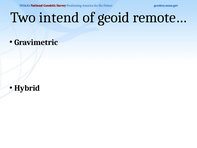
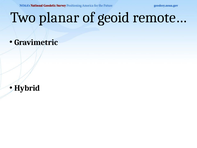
intend: intend -> planar (59, 18)
